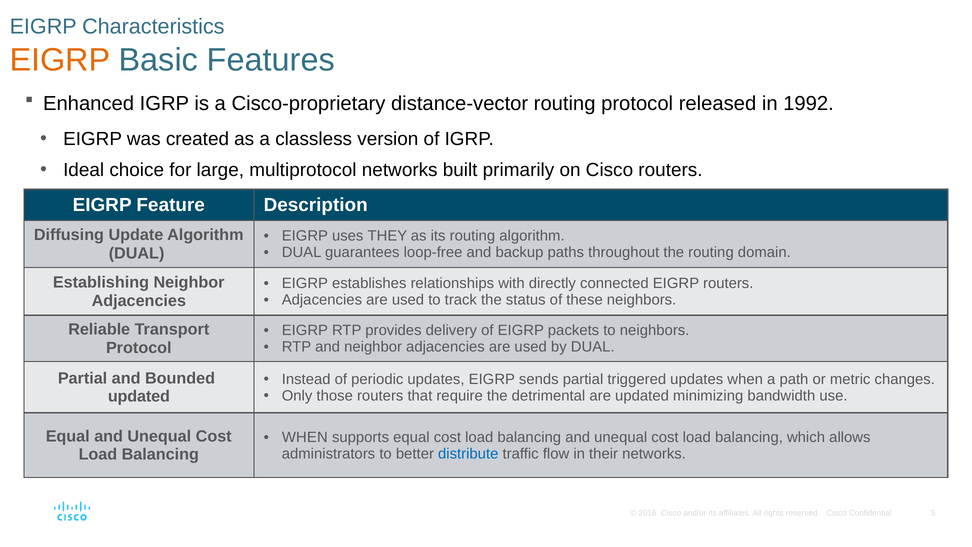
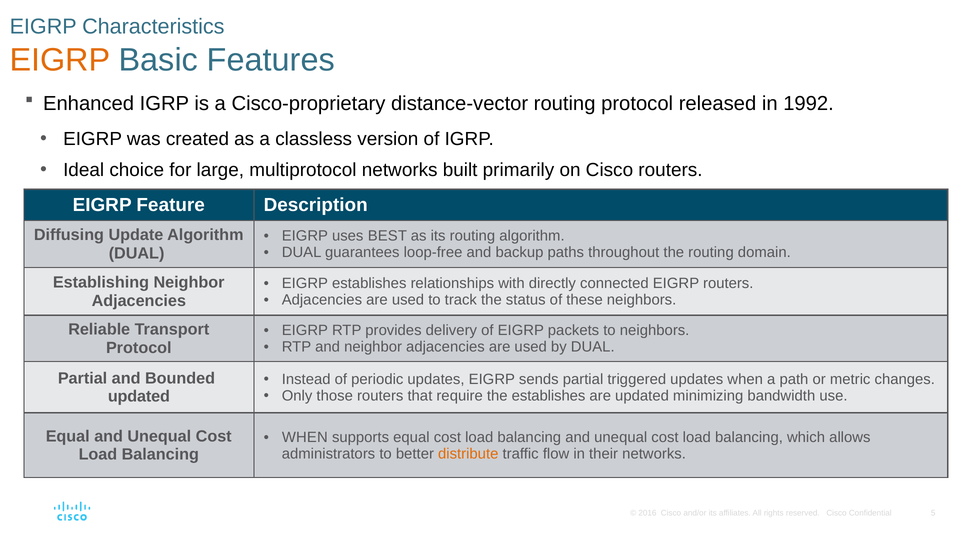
THEY: THEY -> BEST (387, 236)
the detrimental: detrimental -> establishes (549, 395)
distribute colour: blue -> orange (468, 454)
